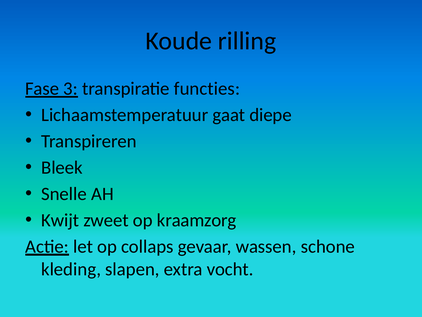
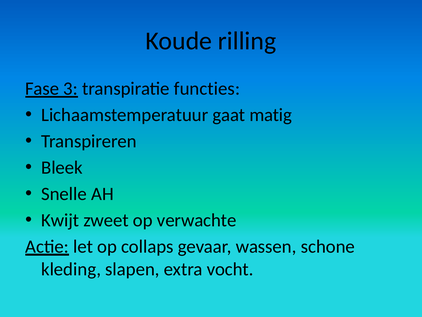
diepe: diepe -> matig (271, 115)
kraamzorg: kraamzorg -> verwachte (197, 220)
